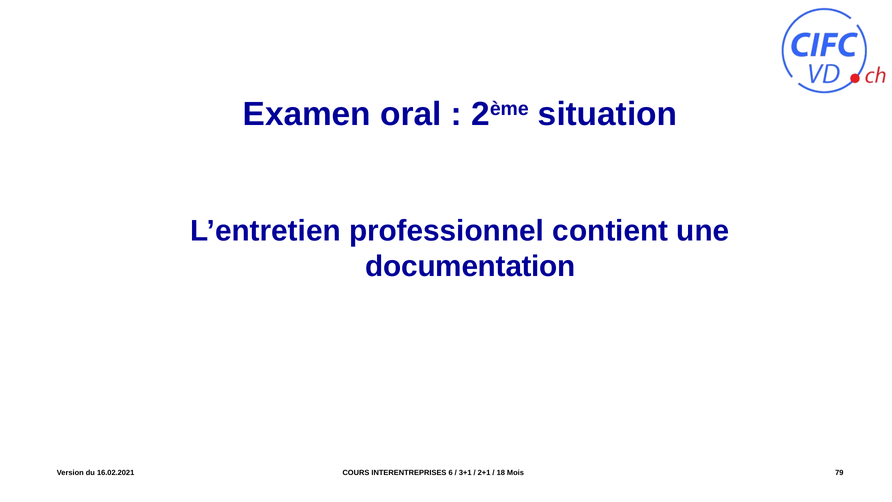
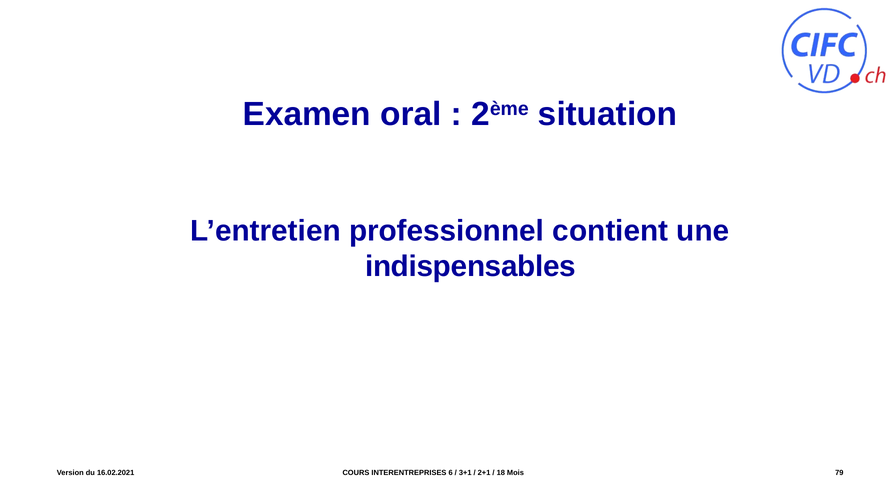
documentation: documentation -> indispensables (471, 266)
